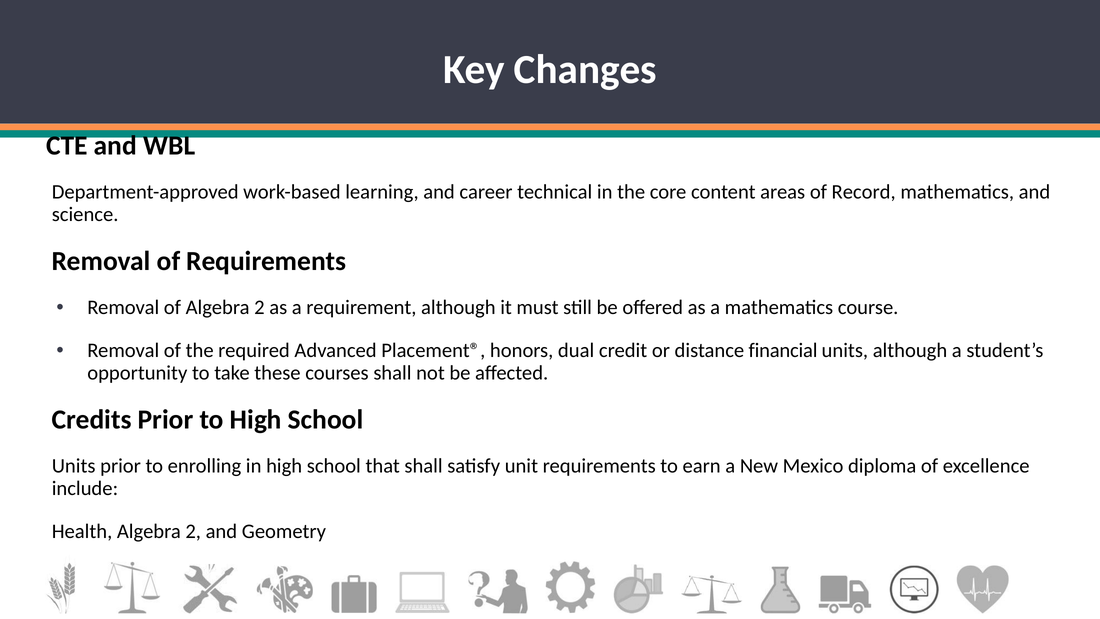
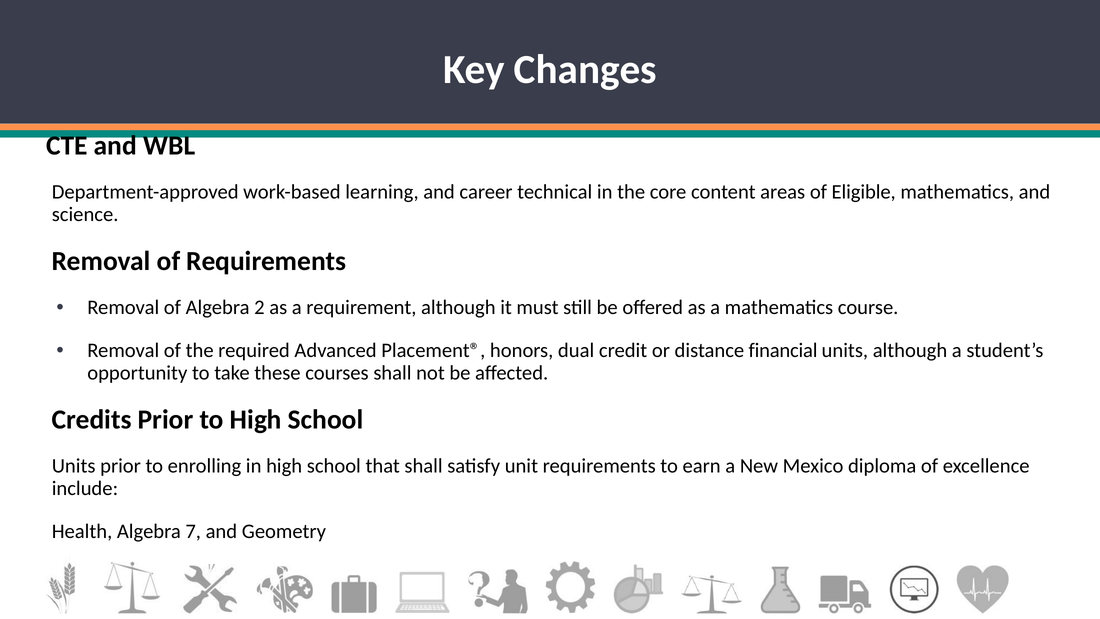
Record: Record -> Eligible (864, 192)
Health Algebra 2: 2 -> 7 (193, 531)
